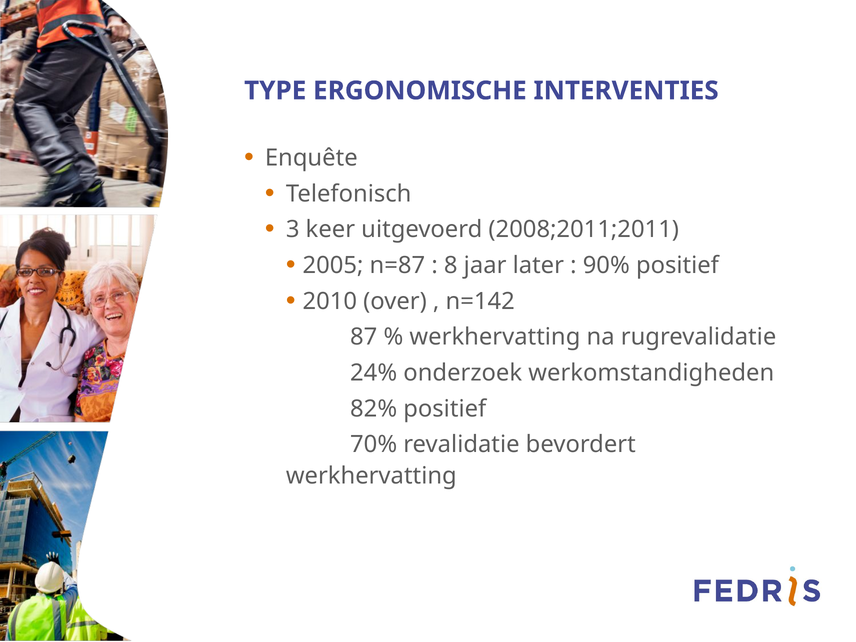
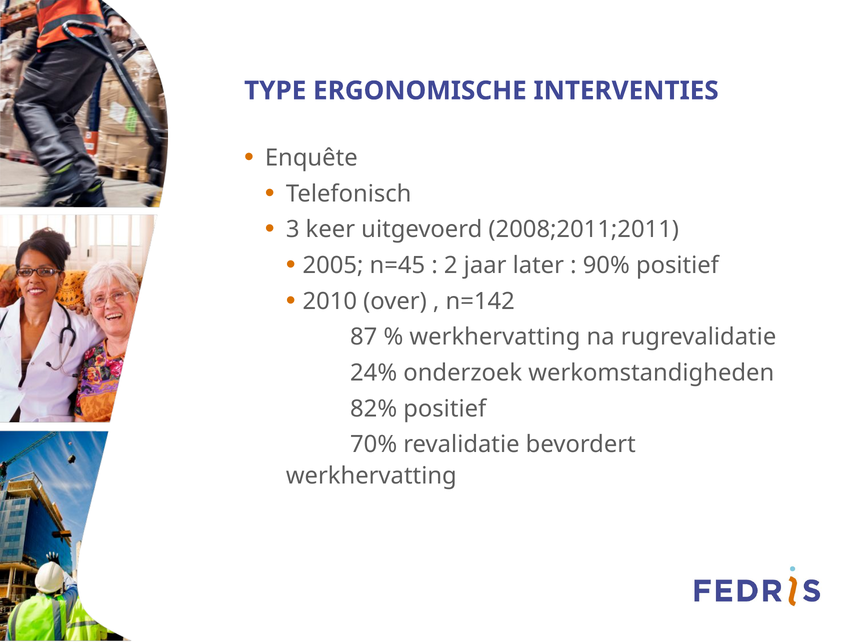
n=87: n=87 -> n=45 (397, 265)
8: 8 -> 2 (451, 265)
